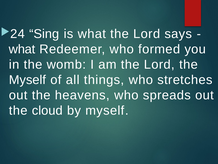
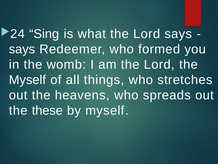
what: what -> says (22, 49)
cloud: cloud -> these (47, 110)
